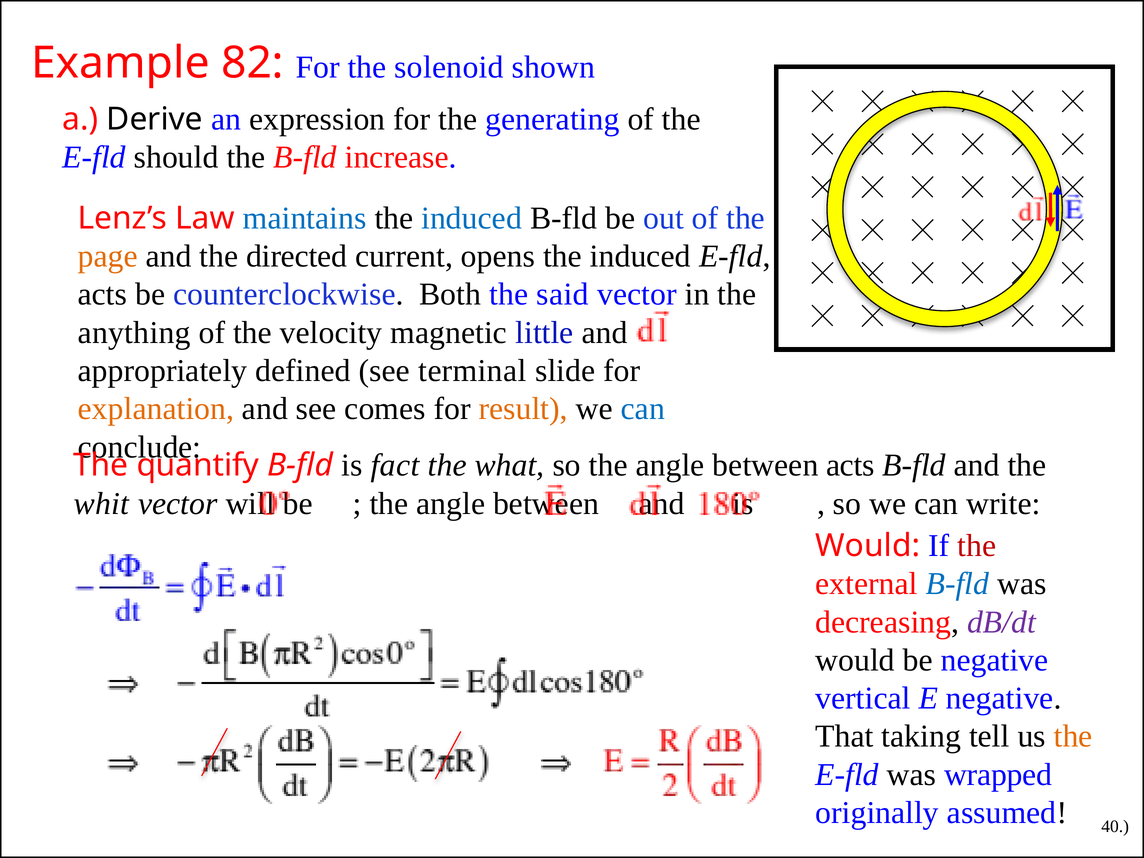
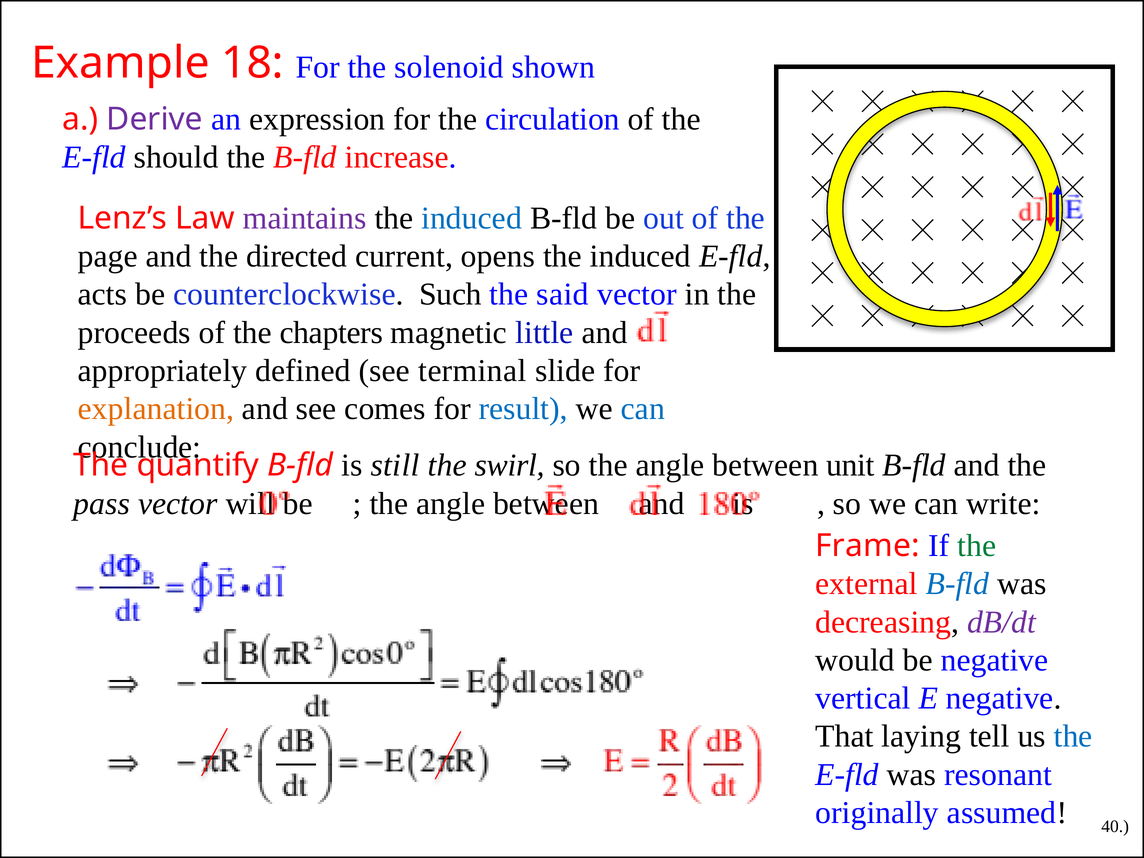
82: 82 -> 18 (253, 63)
Derive colour: black -> purple (155, 119)
generating: generating -> circulation (553, 119)
maintains colour: blue -> purple (305, 218)
page colour: orange -> black (108, 256)
Both: Both -> Such (450, 294)
anything: anything -> proceeds (134, 333)
velocity: velocity -> chapters (331, 333)
result colour: orange -> blue (523, 409)
fact: fact -> still (395, 465)
what: what -> swirl (510, 465)
between acts: acts -> unit (850, 465)
whit: whit -> pass (101, 504)
Would: Would -> Frame (868, 546)
the colour: red -> green (977, 546)
taking: taking -> laying (921, 736)
the colour: orange -> blue (1073, 736)
wrapped: wrapped -> resonant (998, 775)
